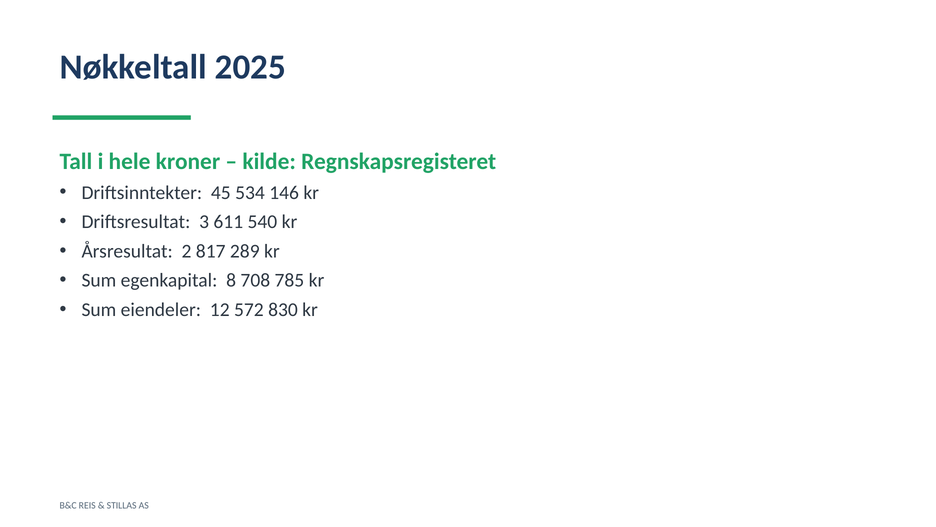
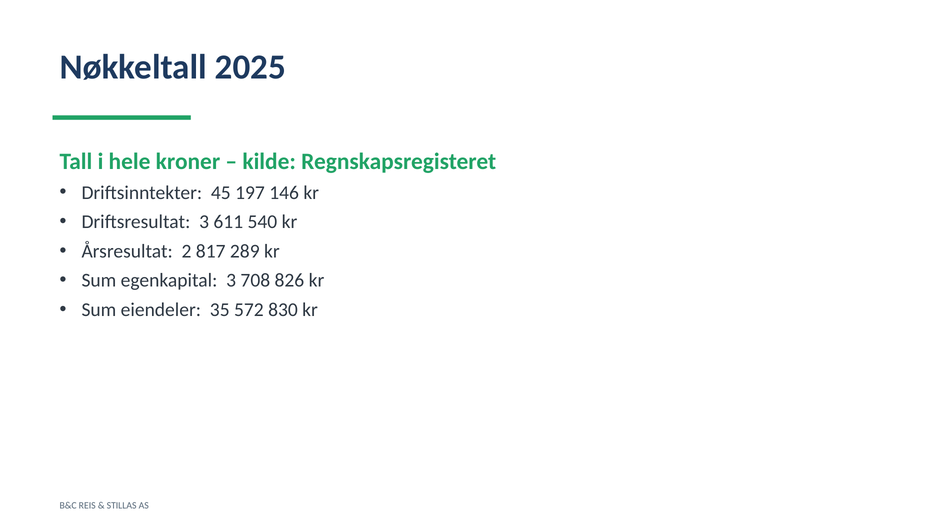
534: 534 -> 197 (250, 192)
egenkapital 8: 8 -> 3 (231, 280)
785: 785 -> 826 (289, 280)
12: 12 -> 35 (220, 310)
